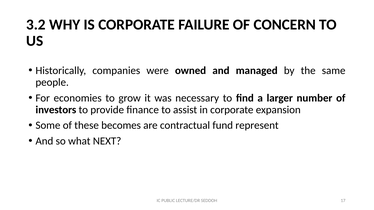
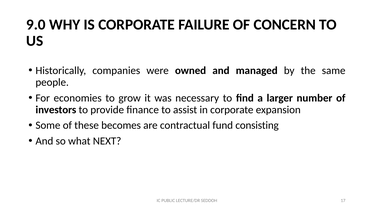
3.2: 3.2 -> 9.0 (36, 25)
represent: represent -> consisting (257, 126)
